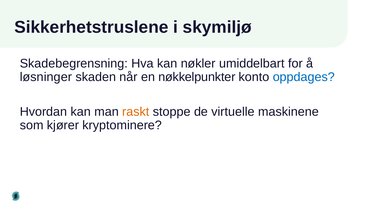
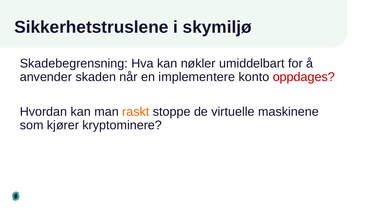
løsninger: løsninger -> anvender (46, 77)
nøkkelpunkter: nøkkelpunkter -> implementere (197, 77)
oppdages colour: blue -> red (304, 77)
